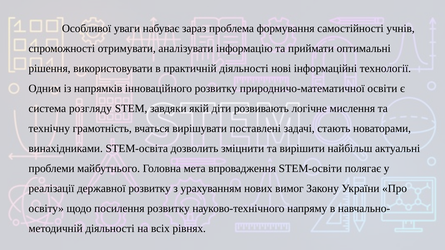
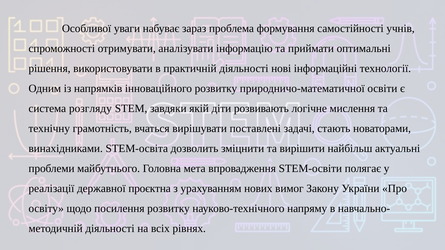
державної розвитку: розвитку -> проєктна (150, 189)
